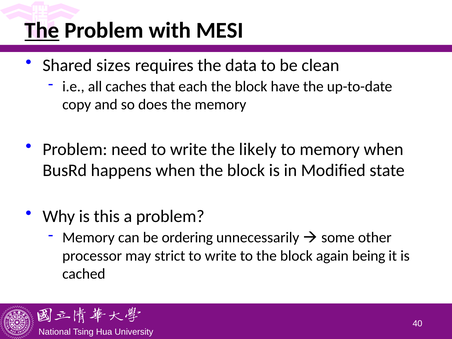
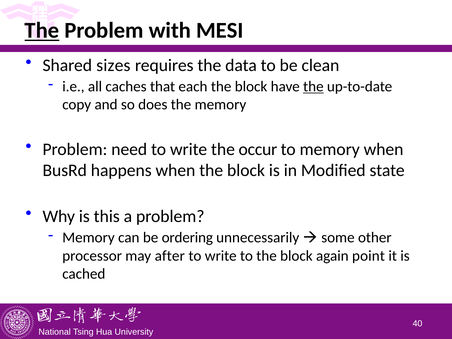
the underline: none -> present (313, 87)
likely: likely -> occur (258, 149)
strict: strict -> after (170, 256)
being: being -> point (368, 256)
